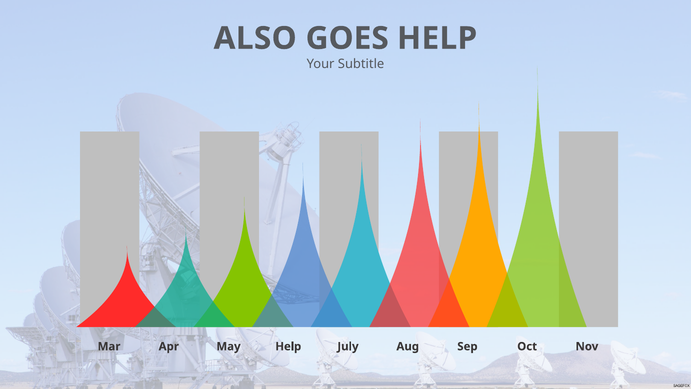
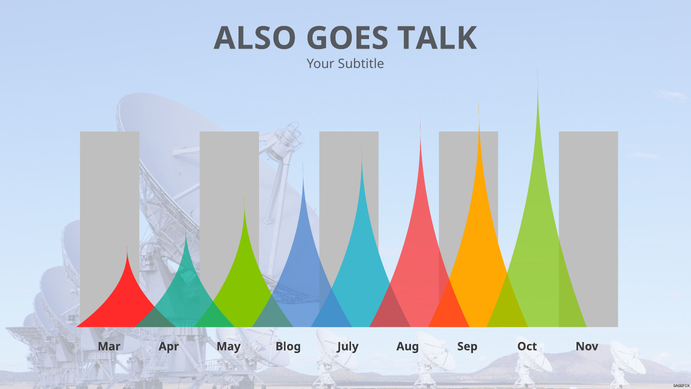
HELP: HELP -> TALK (437, 38)
May Help: Help -> Blog (288, 346)
